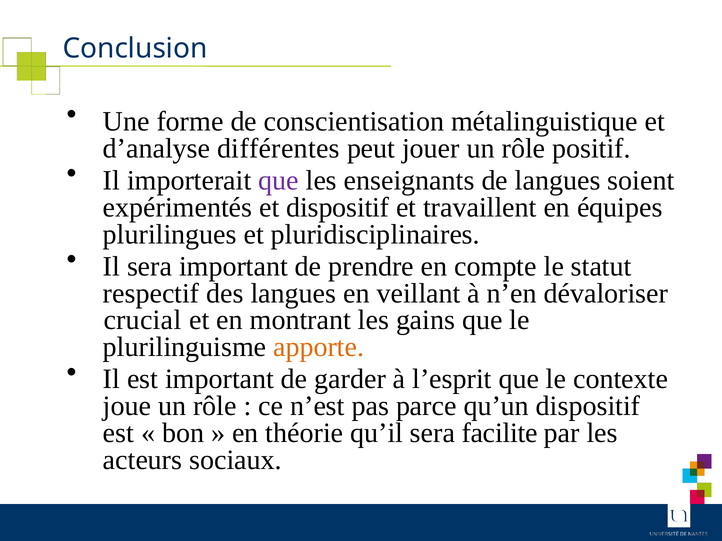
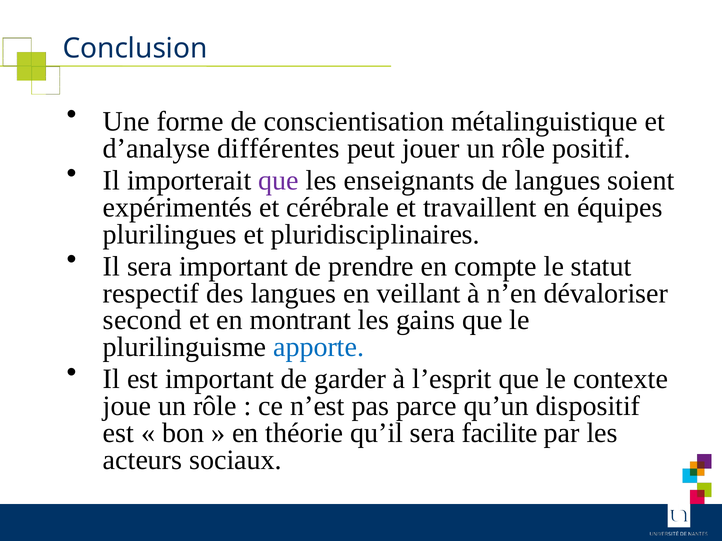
et dispositif: dispositif -> cérébrale (338, 208)
crucial: crucial -> second (143, 321)
apporte colour: orange -> blue (319, 347)
